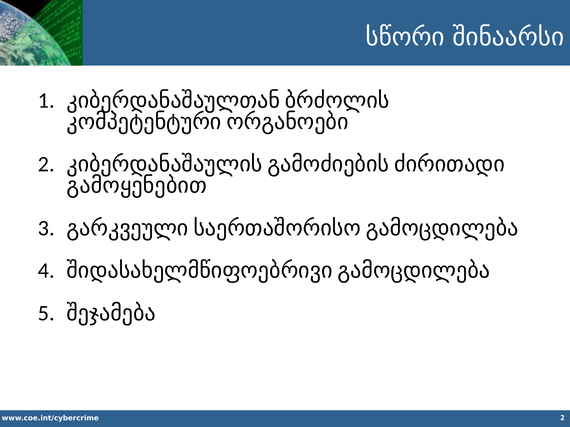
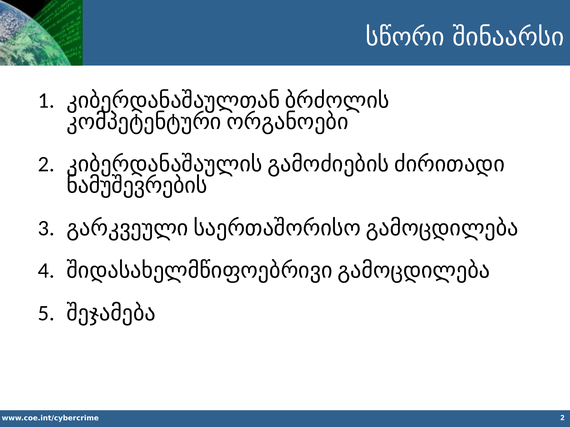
გამოყენებით: გამოყენებით -> ნამუშევრების (137, 186)
